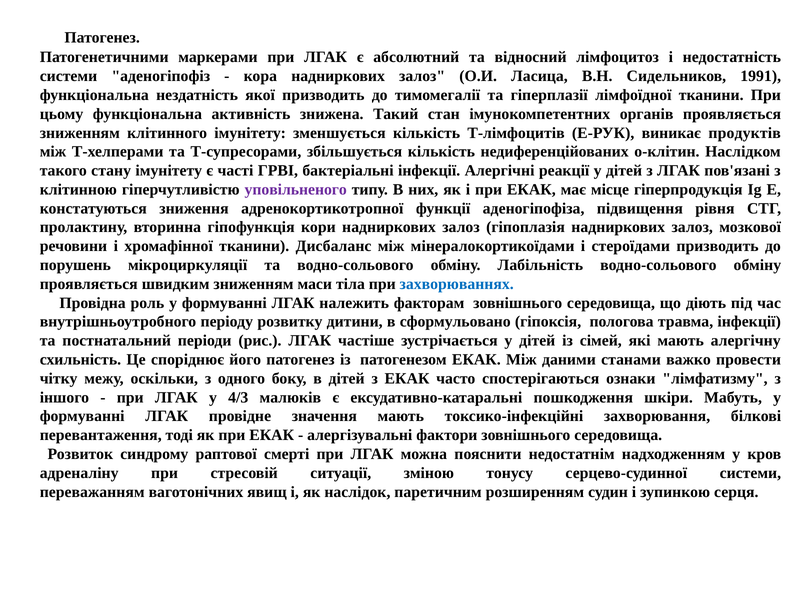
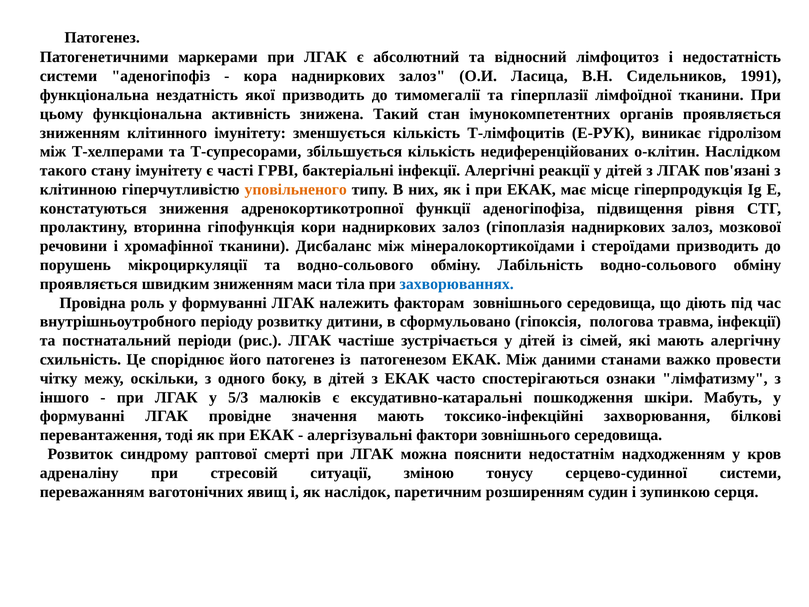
продуктiв: продуктiв -> гiдролiзом (745, 133)
уповiльненого colour: purple -> orange (296, 189)
4/3: 4/3 -> 5/3 (238, 397)
